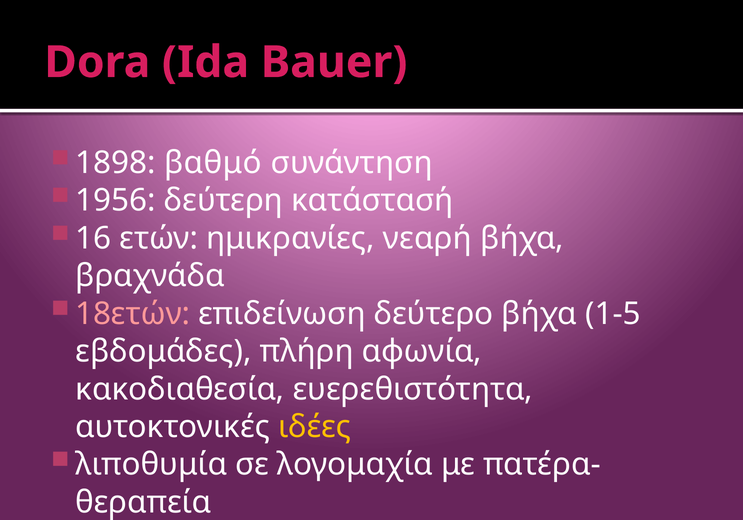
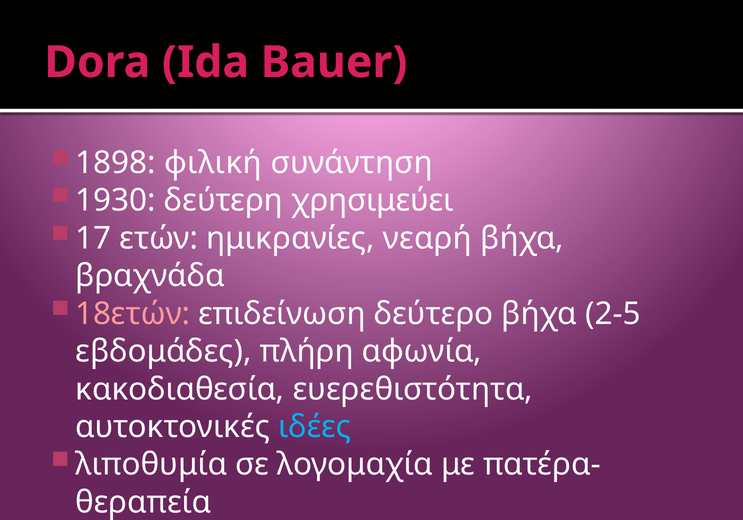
βαθμό: βαθμό -> φιλική (213, 163)
1956: 1956 -> 1930 (115, 201)
κατάστασή: κατάστασή -> χρησιμεύει (372, 201)
16: 16 -> 17 (93, 238)
1-5: 1-5 -> 2-5 (613, 314)
ιδέες colour: yellow -> light blue (315, 427)
